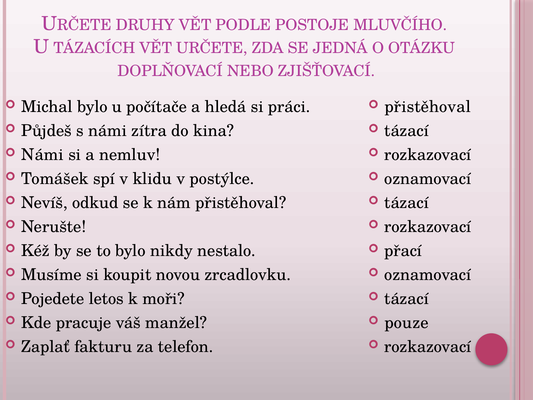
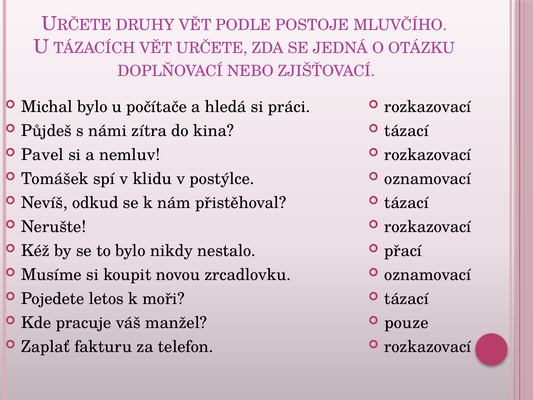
přistěhoval: přistěhoval -> rozkazovací (428, 107)
Námi: Námi -> Pavel (43, 155)
